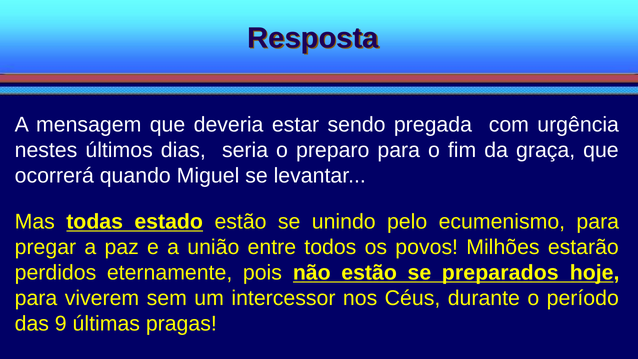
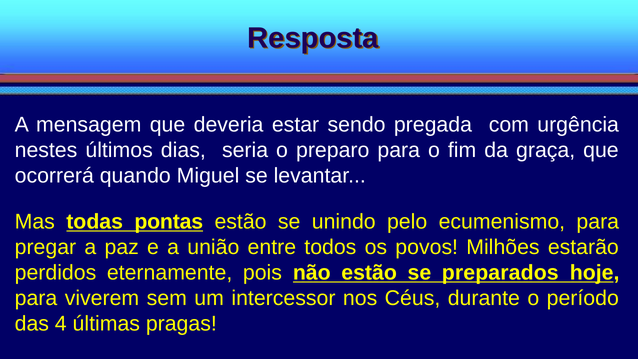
estado: estado -> pontas (169, 222)
9: 9 -> 4 (61, 324)
